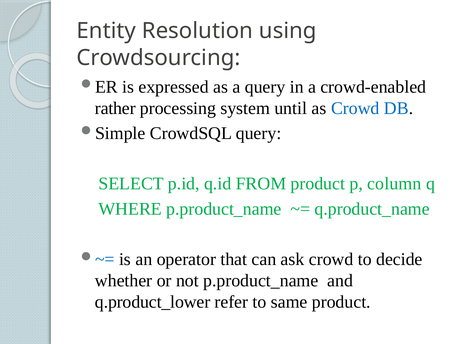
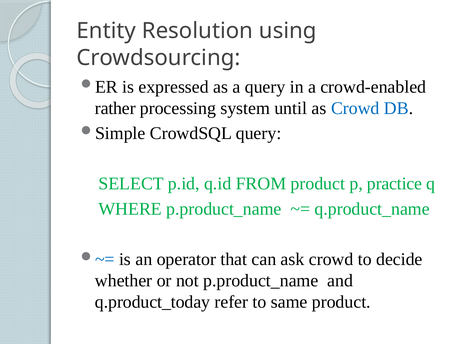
column: column -> practice (395, 184)
q.product_lower: q.product_lower -> q.product_today (153, 302)
